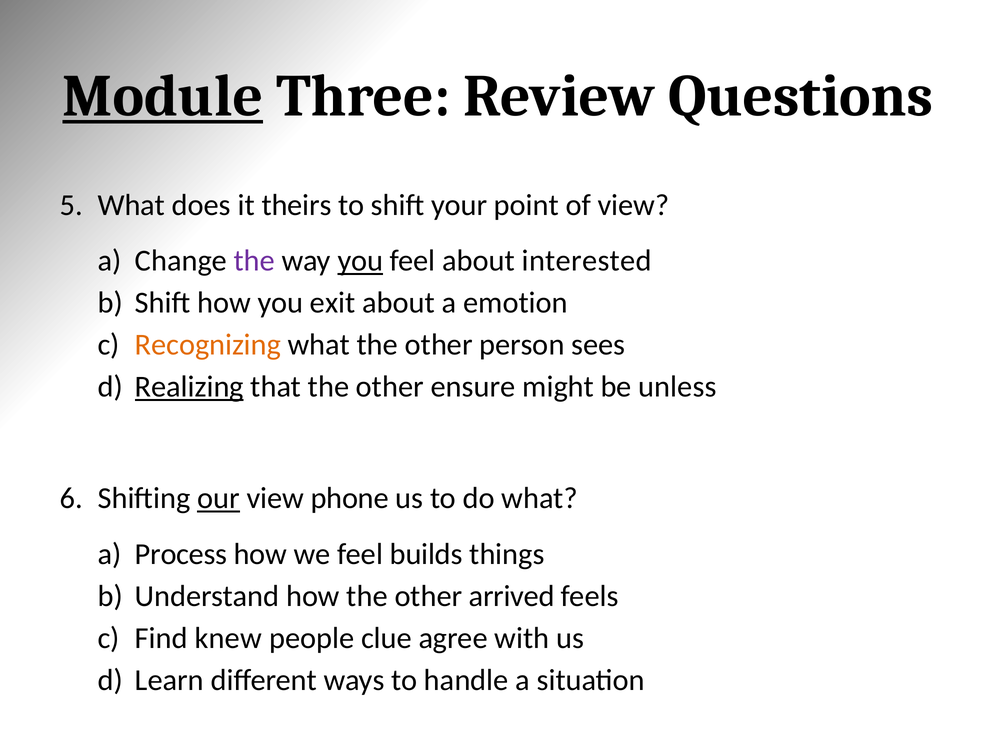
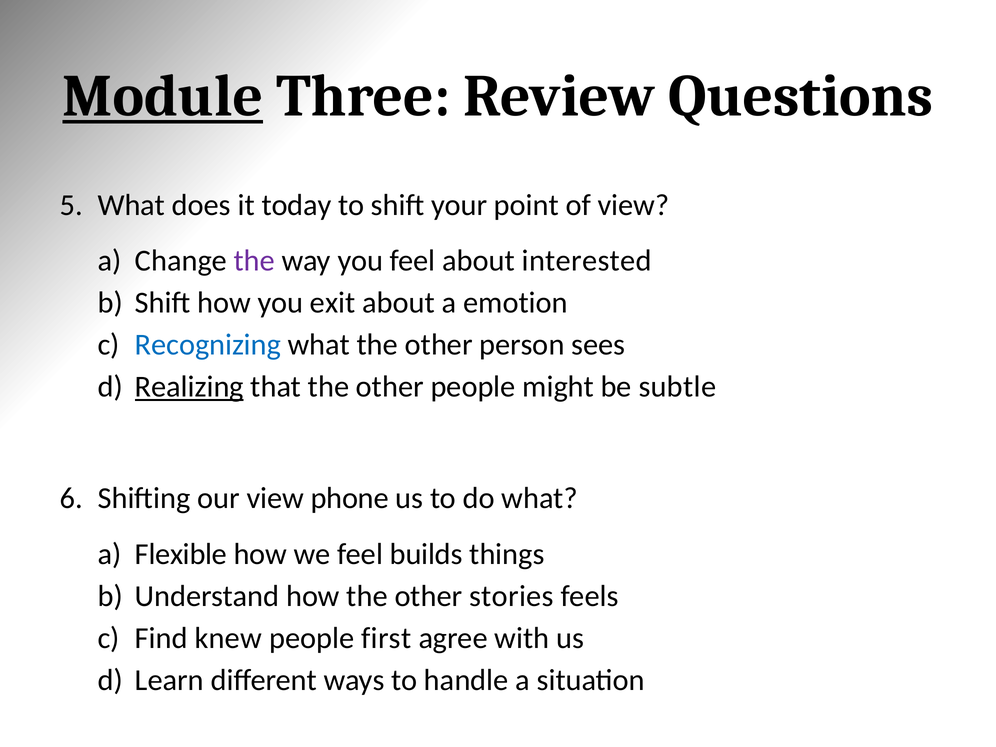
theirs: theirs -> today (296, 205)
you underline: present -> none (360, 261)
Recognizing colour: orange -> blue (208, 345)
other ensure: ensure -> people (473, 387)
unless: unless -> subtle (677, 387)
our underline: present -> none (218, 498)
Process: Process -> Flexible (181, 554)
arrived: arrived -> stories (511, 596)
clue: clue -> first (386, 638)
